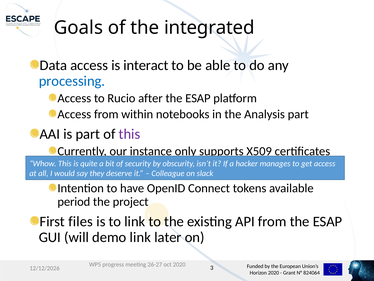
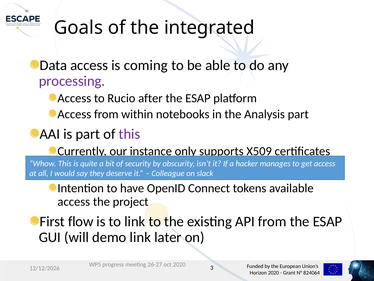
interact: interact -> coming (146, 65)
processing colour: blue -> purple (72, 81)
period: period -> access (74, 201)
files: files -> flow (81, 221)
